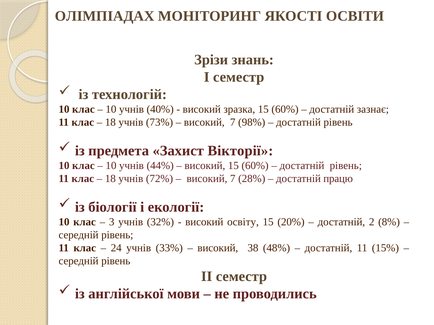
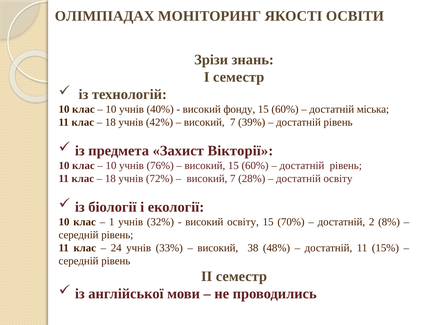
зразка: зразка -> фонду (239, 109)
зазнає: зазнає -> міська (373, 109)
73%: 73% -> 42% (160, 122)
98%: 98% -> 39% (252, 122)
44%: 44% -> 76% (160, 166)
достатній працю: працю -> освіту (338, 179)
3: 3 -> 1 (112, 222)
20%: 20% -> 70% (291, 222)
